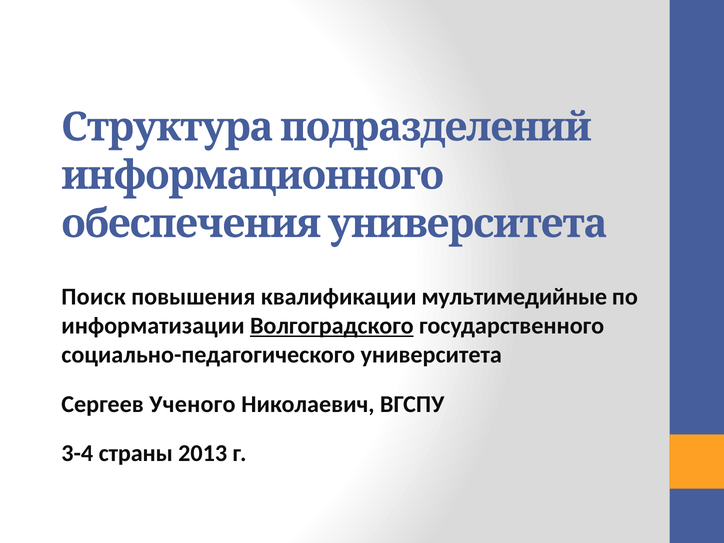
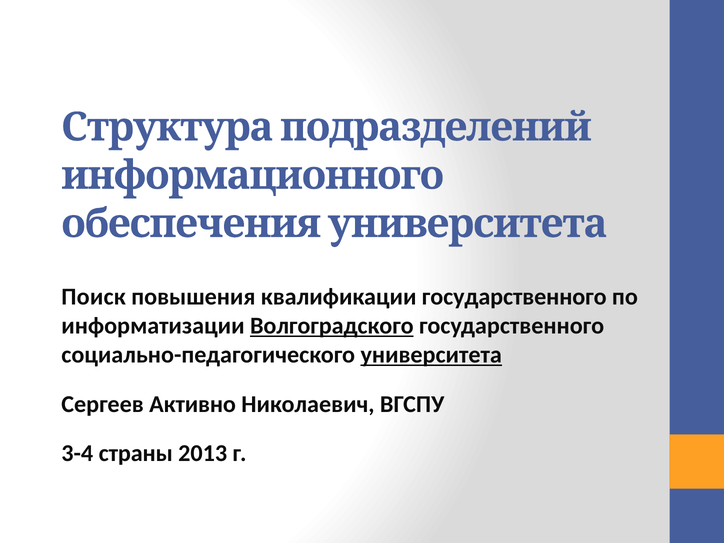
квалификации мультимедийные: мультимедийные -> государственного (514, 297)
университета underline: none -> present (431, 355)
Ученого: Ученого -> Активно (193, 404)
